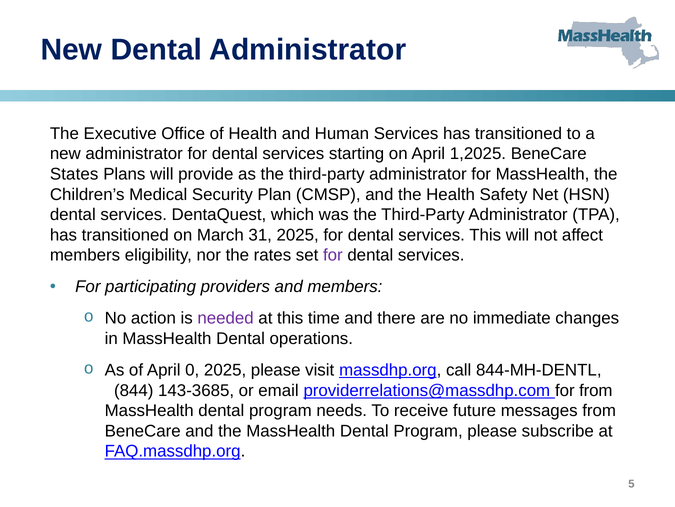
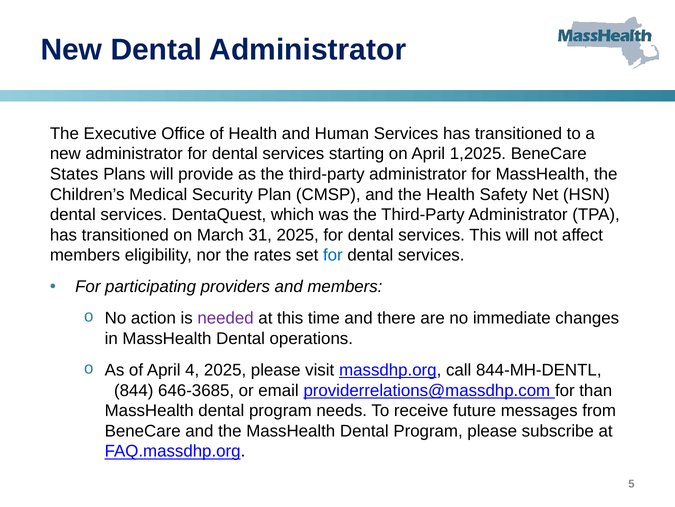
for colour: purple -> blue (333, 255)
0: 0 -> 4 (192, 370)
143-3685: 143-3685 -> 646-3685 (196, 390)
for from: from -> than (596, 390)
